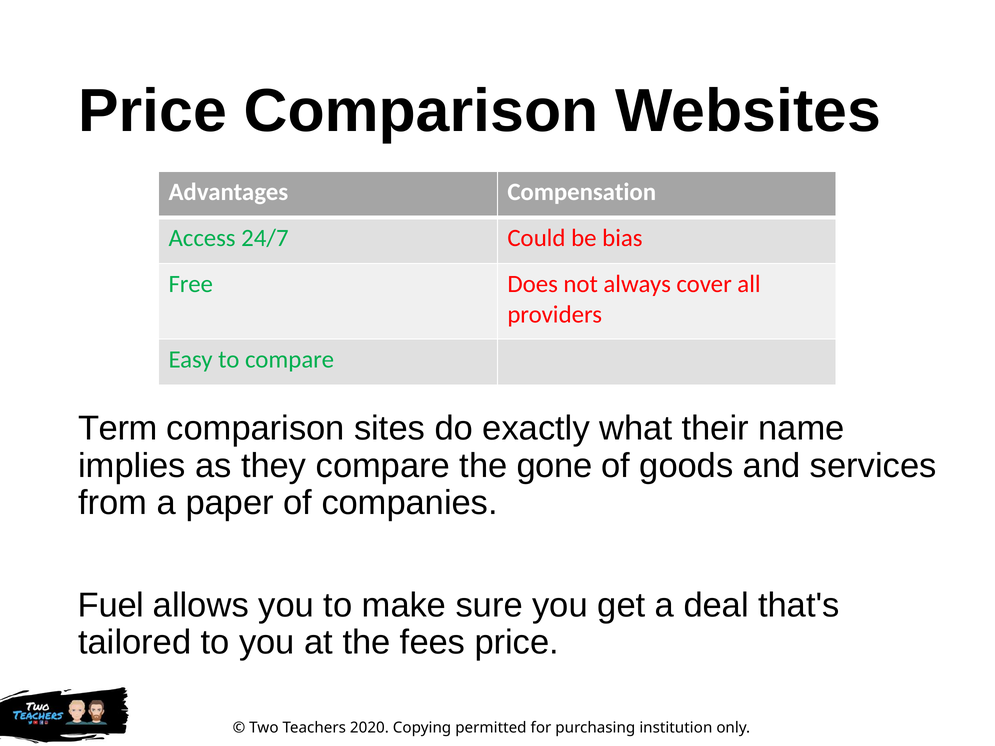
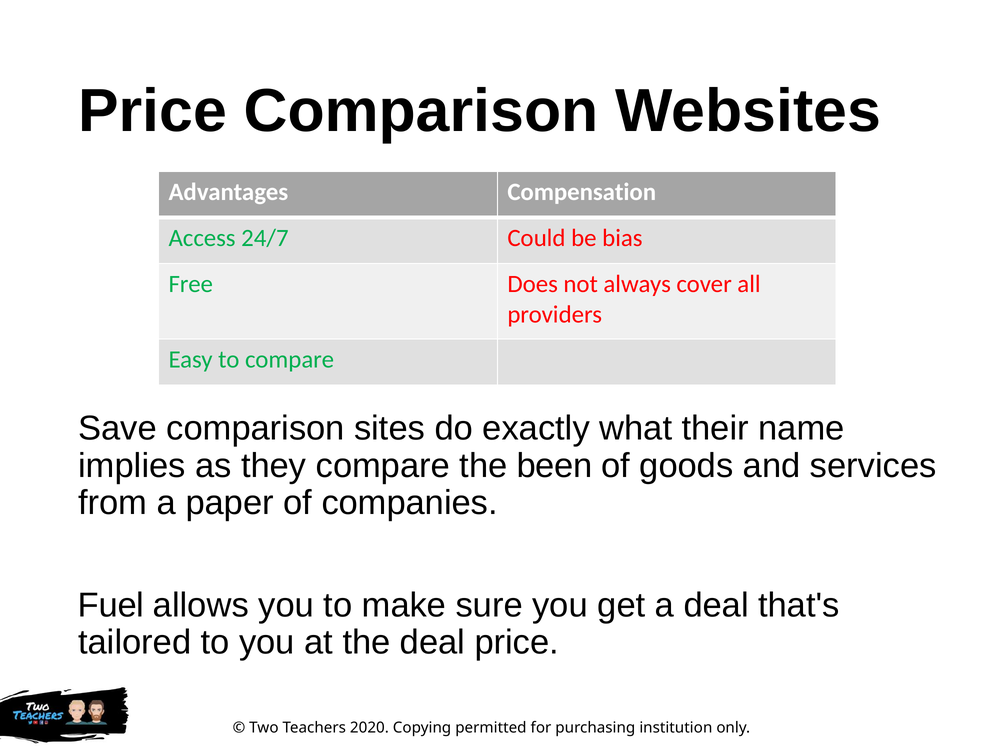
Term: Term -> Save (118, 429)
gone: gone -> been (554, 466)
the fees: fees -> deal (433, 643)
